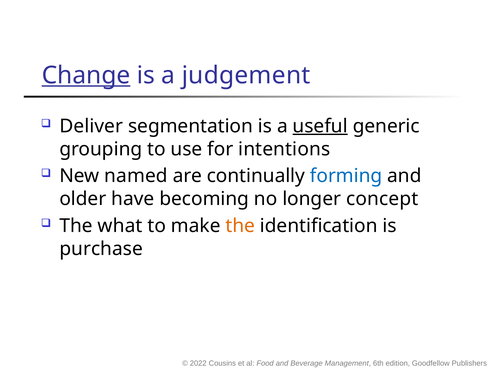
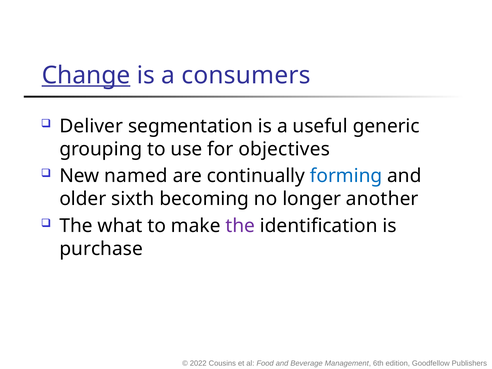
judgement: judgement -> consumers (246, 76)
useful underline: present -> none (320, 126)
intentions: intentions -> objectives (284, 149)
have: have -> sixth (133, 199)
concept: concept -> another (382, 199)
the colour: orange -> purple (240, 226)
